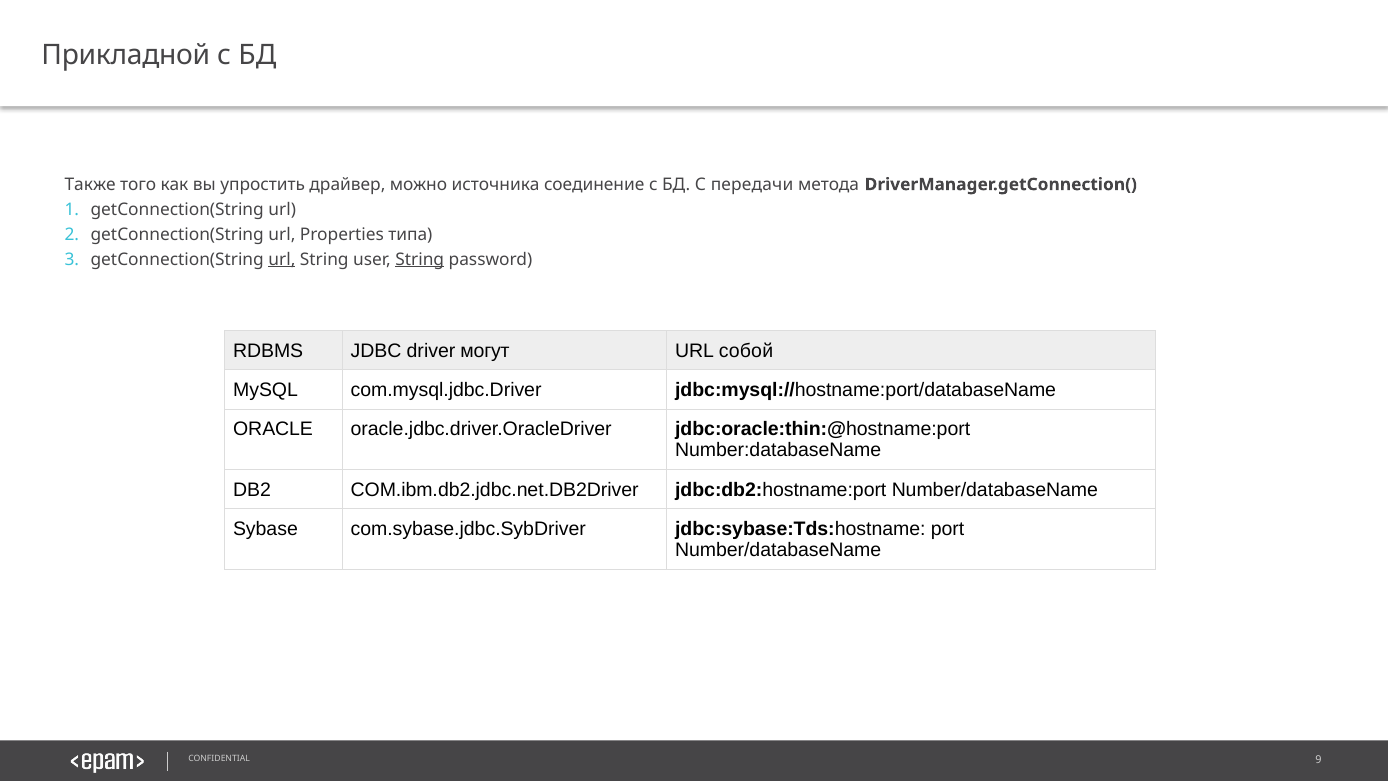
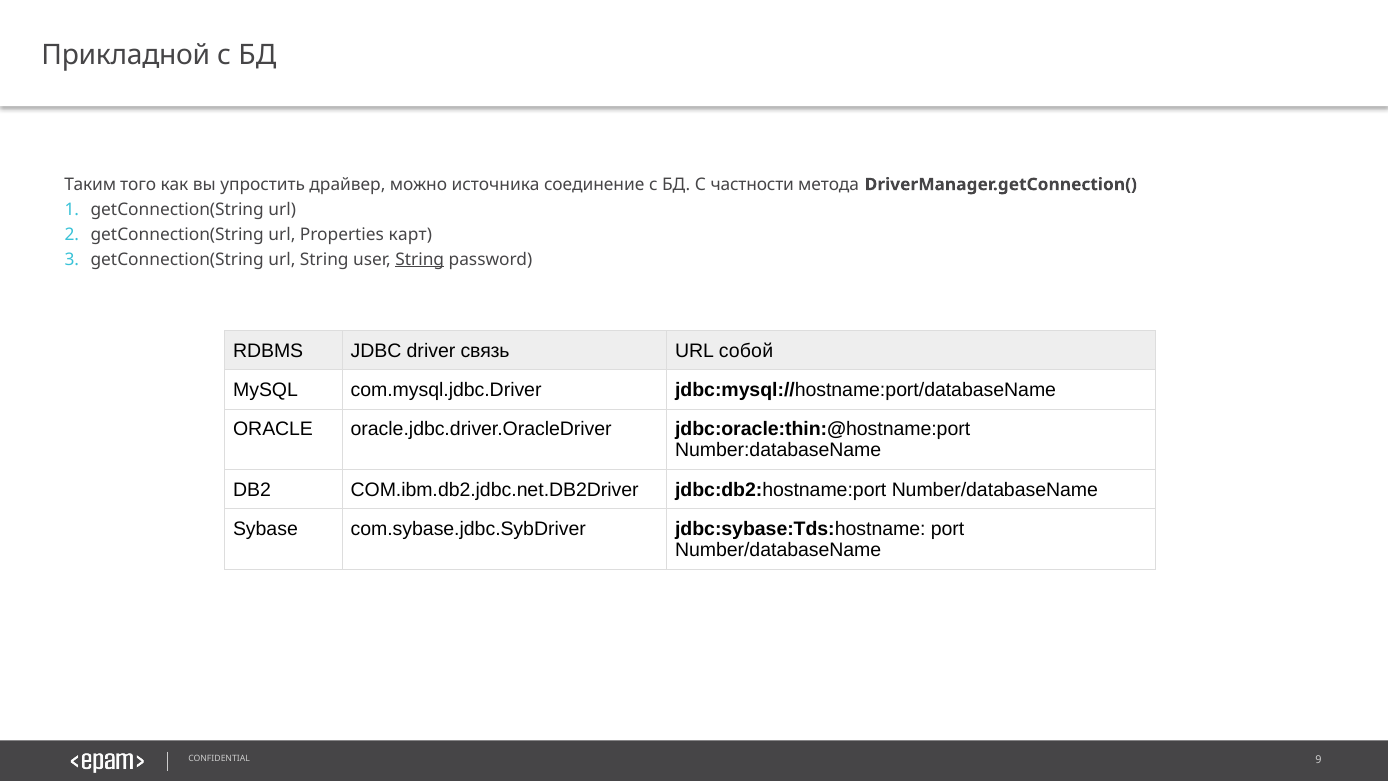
Также: Также -> Таким (90, 184)
передачи: передачи -> частности (752, 184)
типа: типа -> карт (410, 234)
url underline: present -> none (282, 259)
могут: могут -> связь (485, 351)
